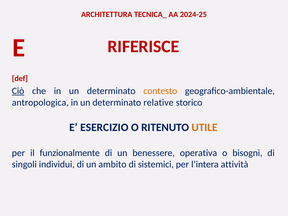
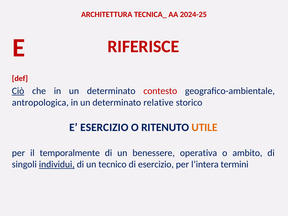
contesto colour: orange -> red (160, 91)
funzionalmente: funzionalmente -> temporalmente (70, 153)
bisogni: bisogni -> ambito (247, 153)
individui underline: none -> present (57, 164)
ambito: ambito -> tecnico (112, 164)
di sistemici: sistemici -> esercizio (156, 164)
attività: attività -> termini (235, 164)
